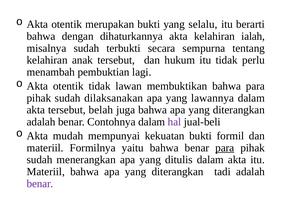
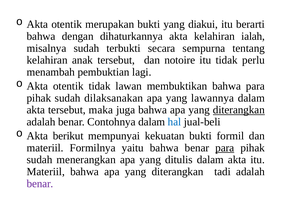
selalu: selalu -> diakui (203, 24)
hukum: hukum -> notoire (180, 60)
belah: belah -> maka (101, 110)
diterangkan underline: none -> present (239, 110)
hal colour: purple -> blue (175, 121)
mudah: mudah -> berikut (68, 135)
